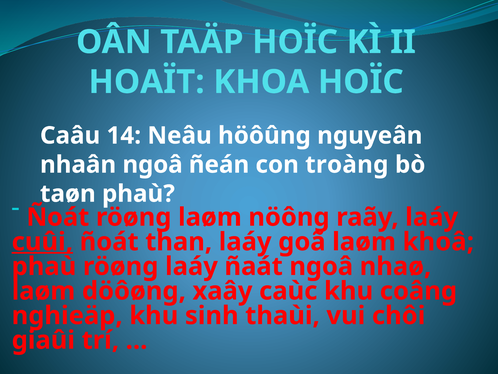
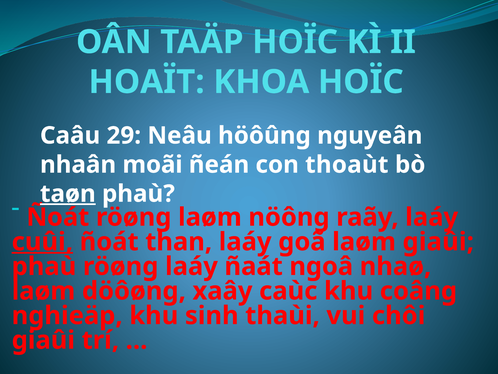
14: 14 -> 29 (124, 135)
nhaân ngoâ: ngoâ -> moãi (153, 164)
troàng: troàng -> thoaùt (347, 164)
taøn underline: none -> present (68, 194)
laøm khoâ: khoâ -> giaûi (438, 242)
